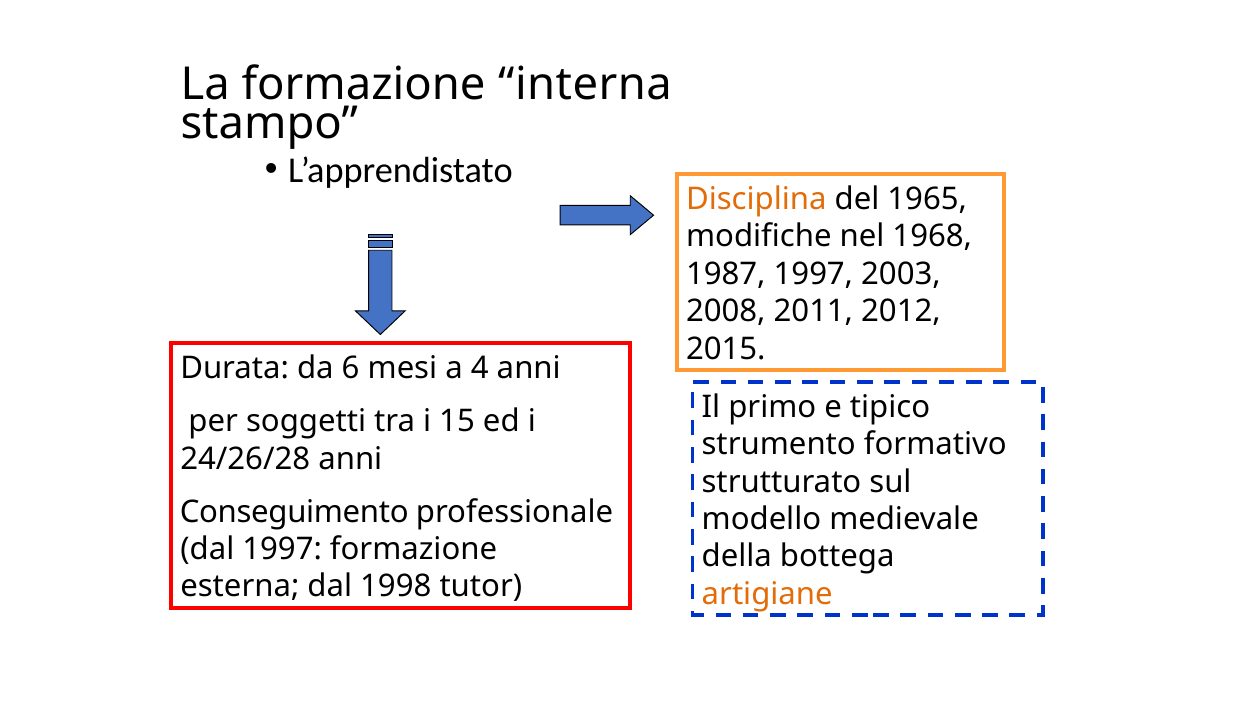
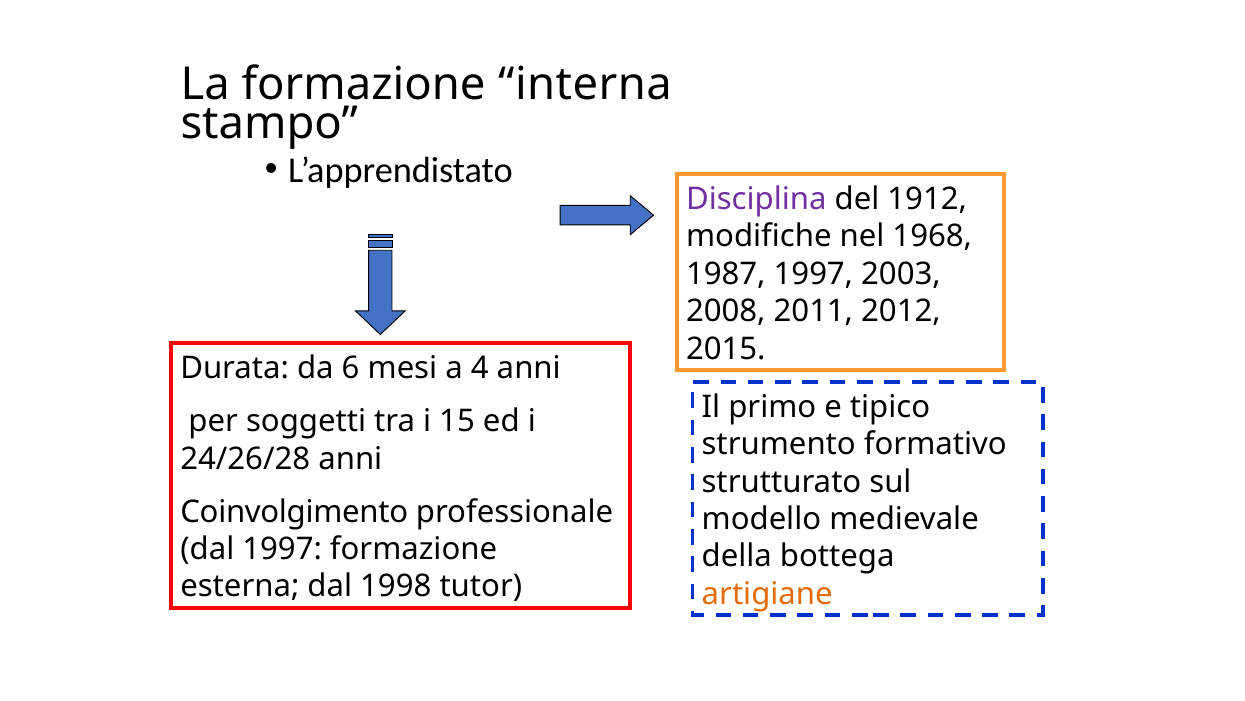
Disciplina colour: orange -> purple (756, 199)
1965: 1965 -> 1912 (927, 199)
Conseguimento: Conseguimento -> Coinvolgimento (294, 511)
